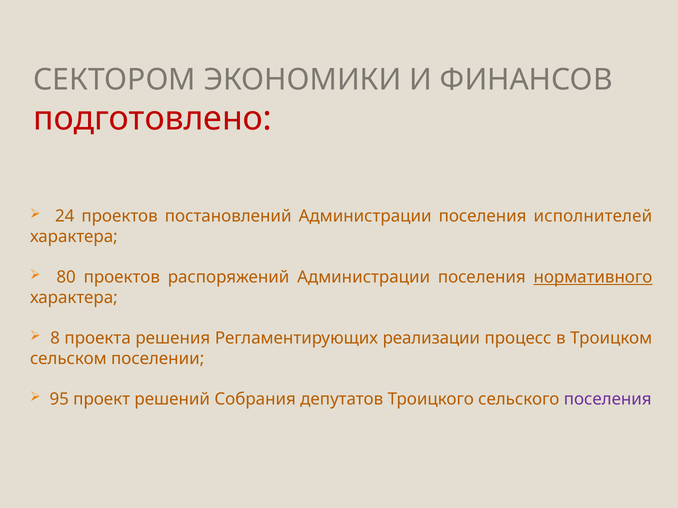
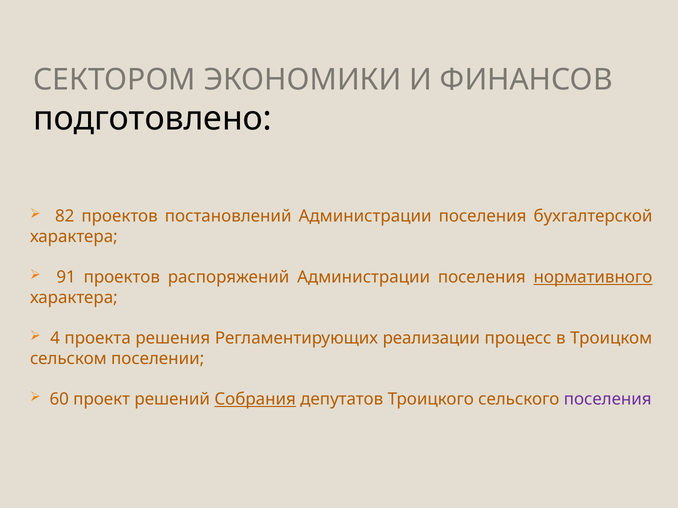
подготовлено colour: red -> black (153, 119)
24: 24 -> 82 (65, 217)
исполнителей: исполнителей -> бухгалтерской (593, 217)
80: 80 -> 91 (66, 278)
8: 8 -> 4 (55, 339)
95: 95 -> 60 (59, 400)
Собрания underline: none -> present (255, 400)
